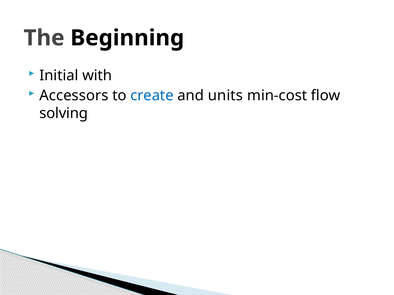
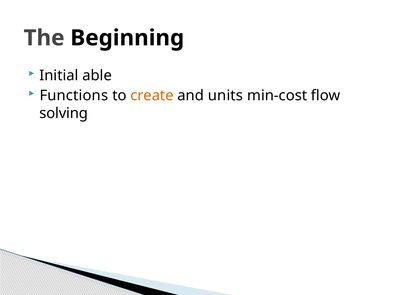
with: with -> able (97, 76)
Accessors: Accessors -> Functions (74, 96)
create colour: blue -> orange (152, 96)
